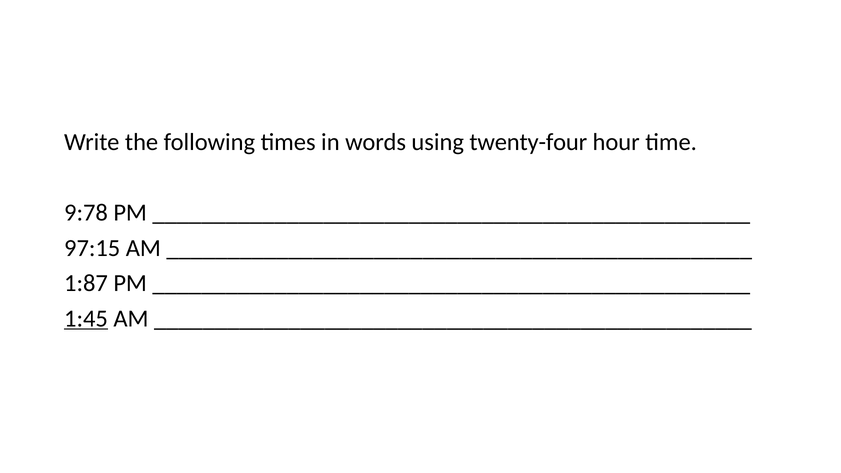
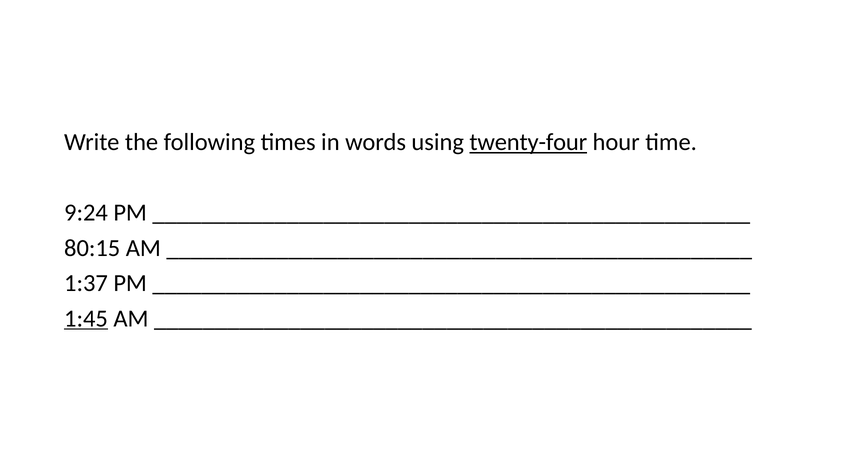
twenty-four underline: none -> present (528, 142)
9:78: 9:78 -> 9:24 (86, 213)
97:15: 97:15 -> 80:15 (92, 248)
1:87: 1:87 -> 1:37 (86, 283)
